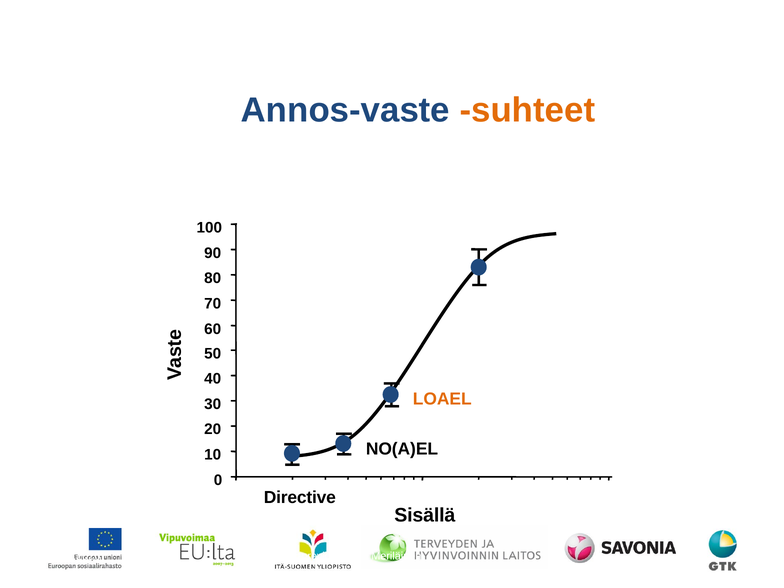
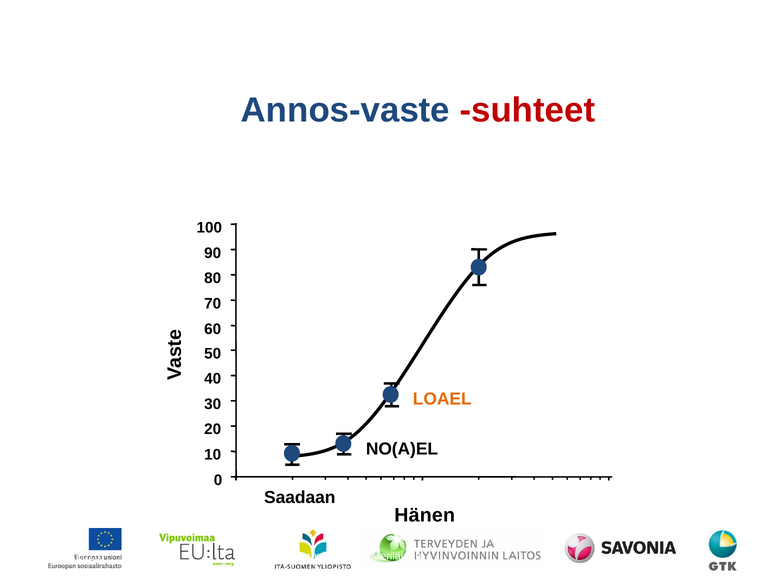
suhteet colour: orange -> red (527, 110)
Directive: Directive -> Saadaan (300, 498)
Sisällä: Sisällä -> Hänen (425, 515)
